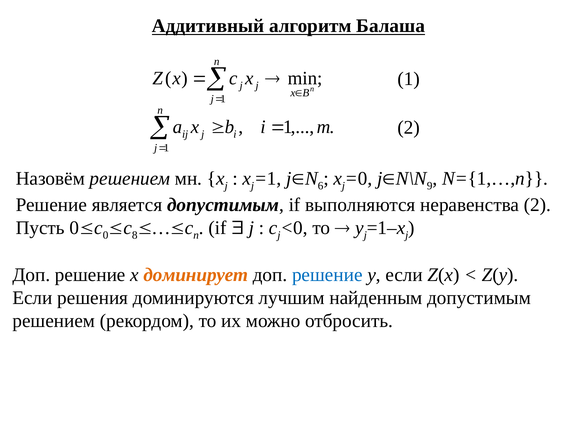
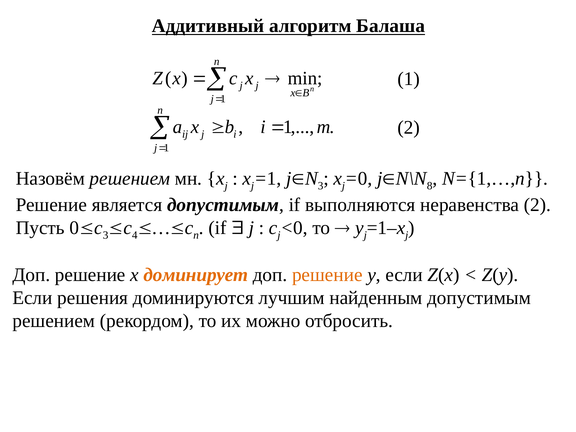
6: 6 -> 3 (321, 186)
9: 9 -> 8 (430, 186)
0: 0 -> 3 (106, 235)
8: 8 -> 4 (135, 235)
решение colour: blue -> orange (327, 275)
